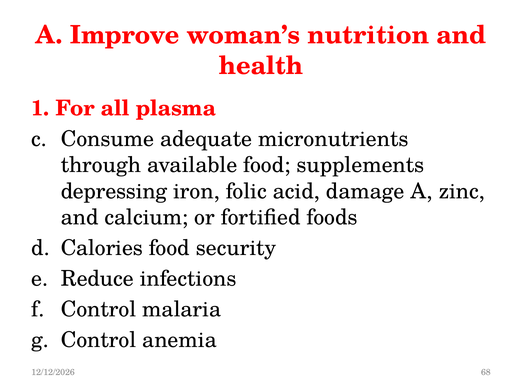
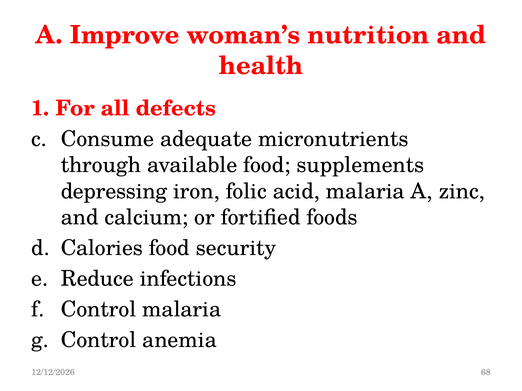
plasma: plasma -> defects (176, 109)
acid damage: damage -> malaria (365, 191)
